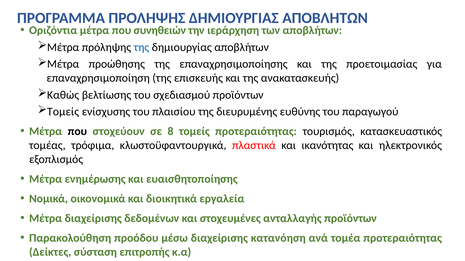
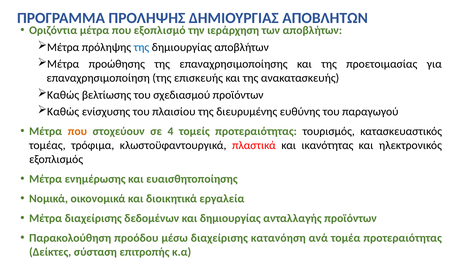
συνηθειών: συνηθειών -> εξοπλισμό (160, 31)
Τομείς: Τομείς -> Καθώς (63, 112)
που colour: black -> orange (77, 132)
8: 8 -> 4 (170, 132)
και στοχευμένες: στοχευμένες -> δημιουργίας (230, 219)
